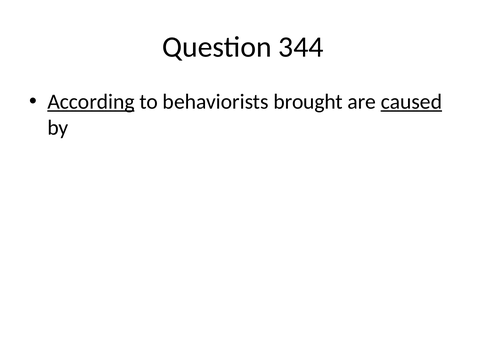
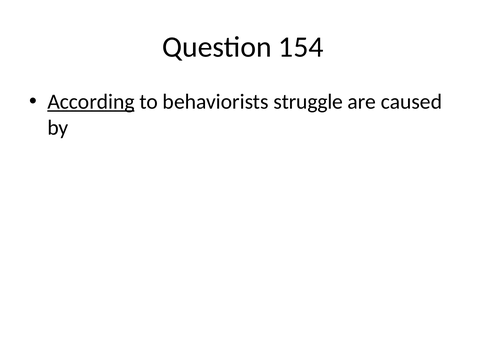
344: 344 -> 154 (301, 47)
brought: brought -> struggle (308, 102)
caused underline: present -> none (411, 102)
